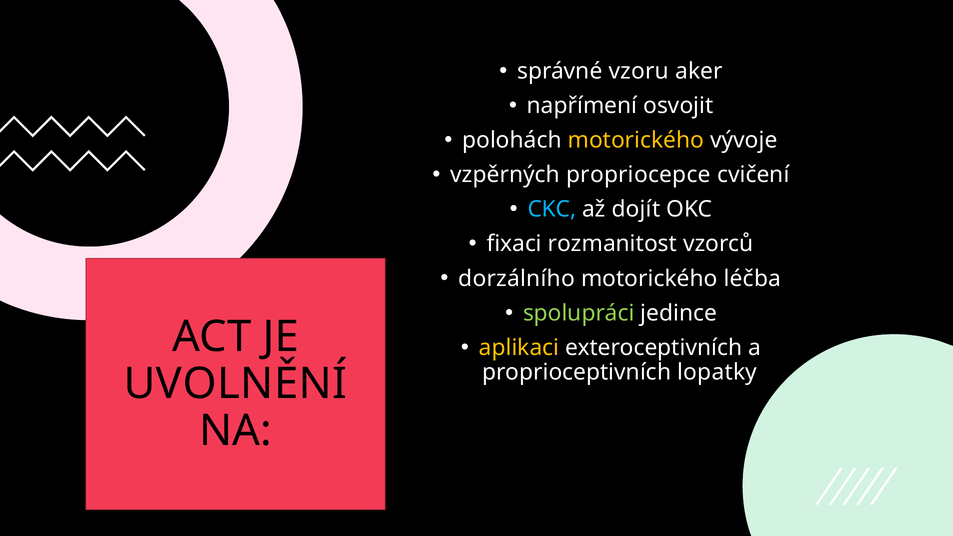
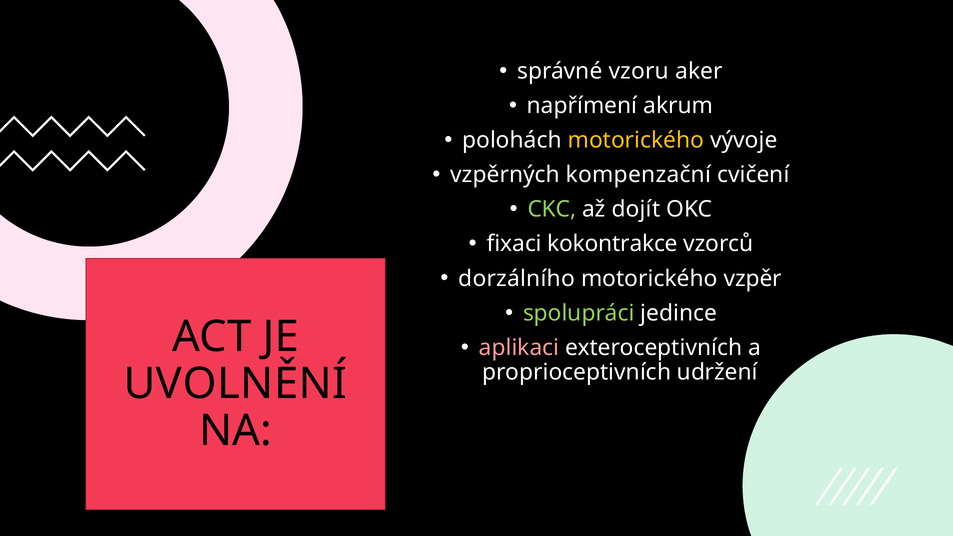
osvojit: osvojit -> akrum (678, 106)
propriocepce: propriocepce -> kompenzační (638, 175)
CKC colour: light blue -> light green (552, 209)
rozmanitost: rozmanitost -> kokontrakce (613, 244)
léčba: léčba -> vzpěr (753, 279)
aplikaci colour: yellow -> pink (519, 348)
lopatky: lopatky -> udržení (717, 372)
